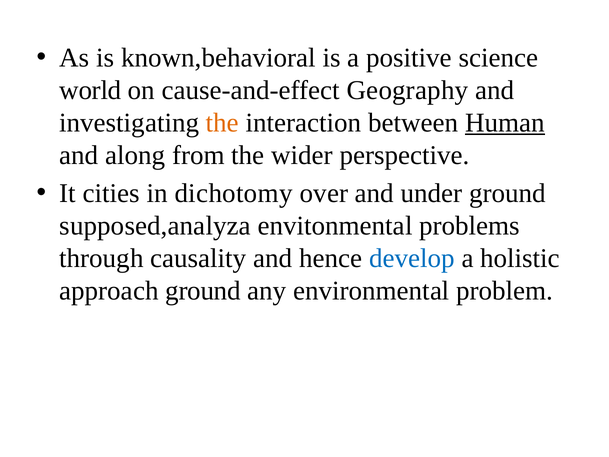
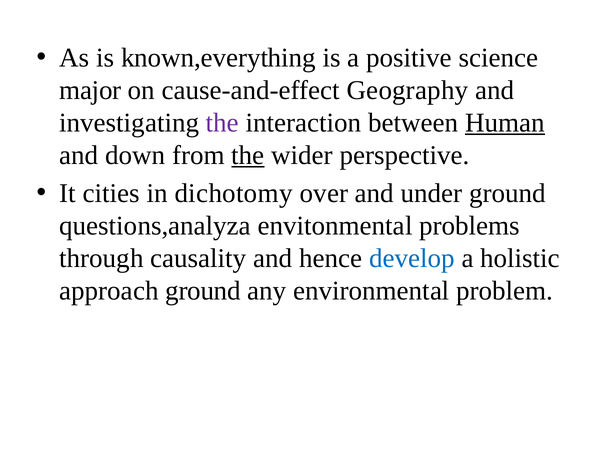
known,behavioral: known,behavioral -> known,everything (218, 58)
world: world -> major (90, 90)
the colour: orange -> purple (222, 123)
along: along -> down (135, 155)
the underline: none -> present (248, 155)
supposed,analyza: supposed,analyza -> questions,analyza (155, 226)
